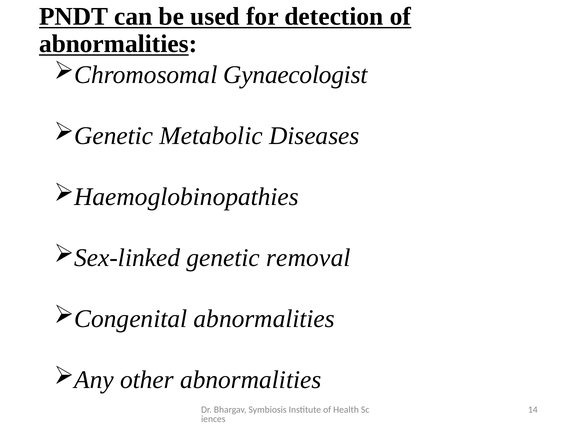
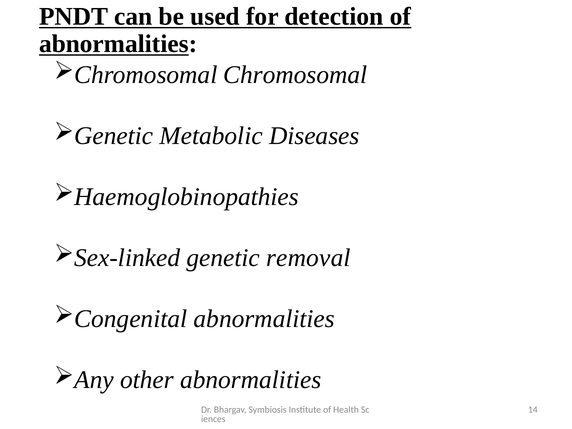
Chromosomal Gynaecologist: Gynaecologist -> Chromosomal (295, 75)
